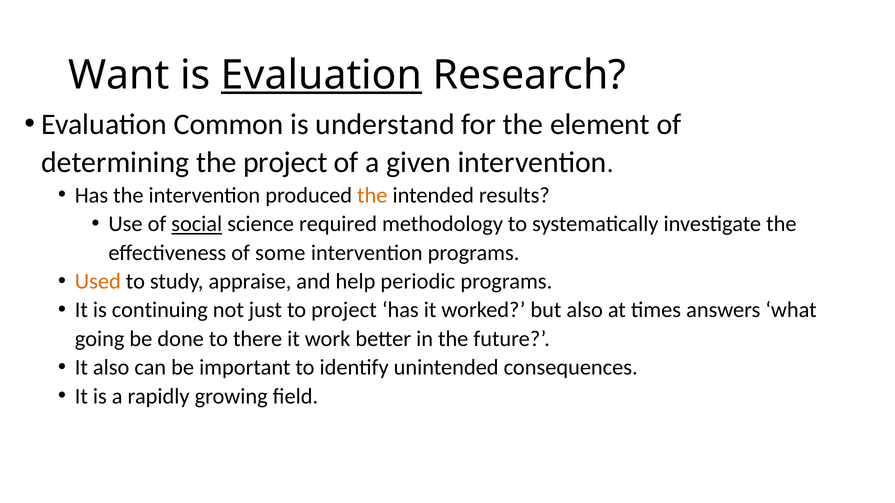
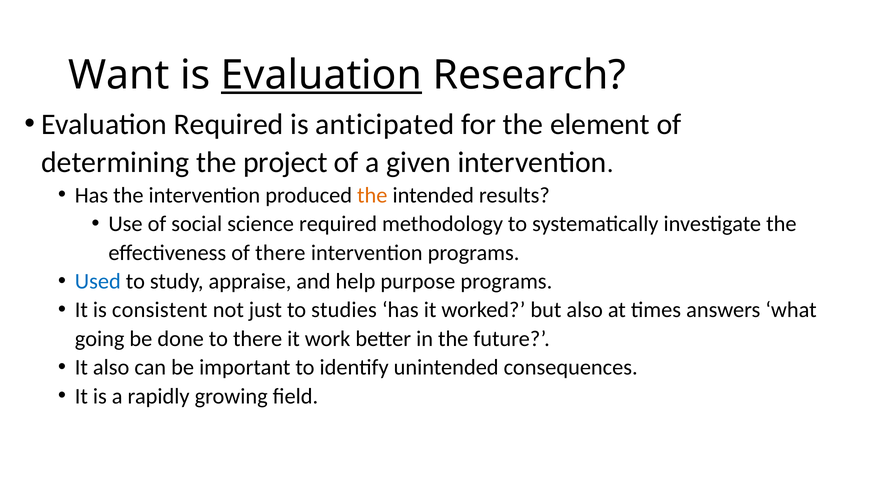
Evaluation Common: Common -> Required (229, 124)
understand: understand -> anticipated (385, 124)
social underline: present -> none (197, 224)
of some: some -> there (280, 253)
Used colour: orange -> blue (98, 282)
periodic: periodic -> purpose (418, 282)
continuing: continuing -> consistent (160, 310)
to project: project -> studies (344, 310)
